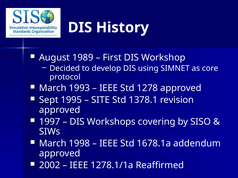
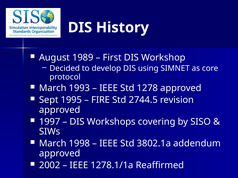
SITE: SITE -> FIRE (101, 100)
1378.1: 1378.1 -> 2744.5 (143, 100)
1678.1a: 1678.1a -> 3802.1a (154, 144)
